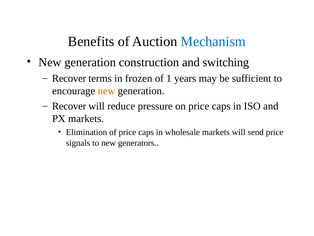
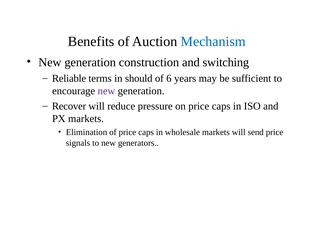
Recover: Recover -> Reliable (69, 78)
frozen: frozen -> should (139, 78)
1: 1 -> 6 (169, 78)
new colour: orange -> purple (106, 91)
